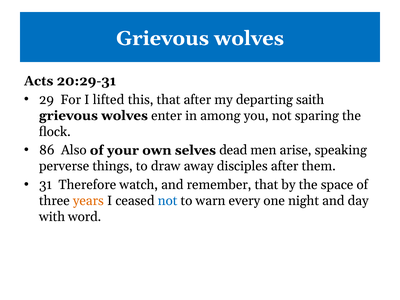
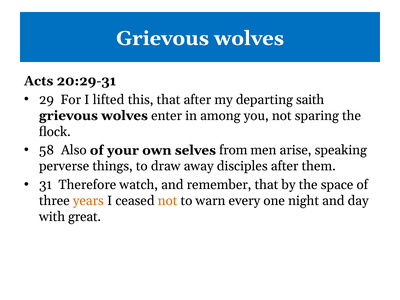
86: 86 -> 58 (47, 150)
dead: dead -> from (233, 150)
not colour: blue -> orange (168, 201)
word: word -> great (85, 217)
